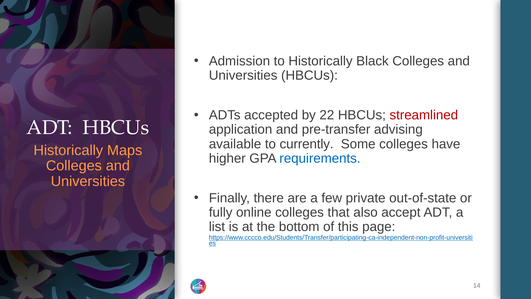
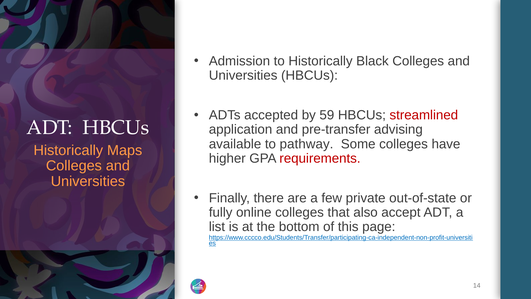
22: 22 -> 59 (327, 115)
currently: currently -> pathway (307, 144)
requirements colour: blue -> red (320, 158)
